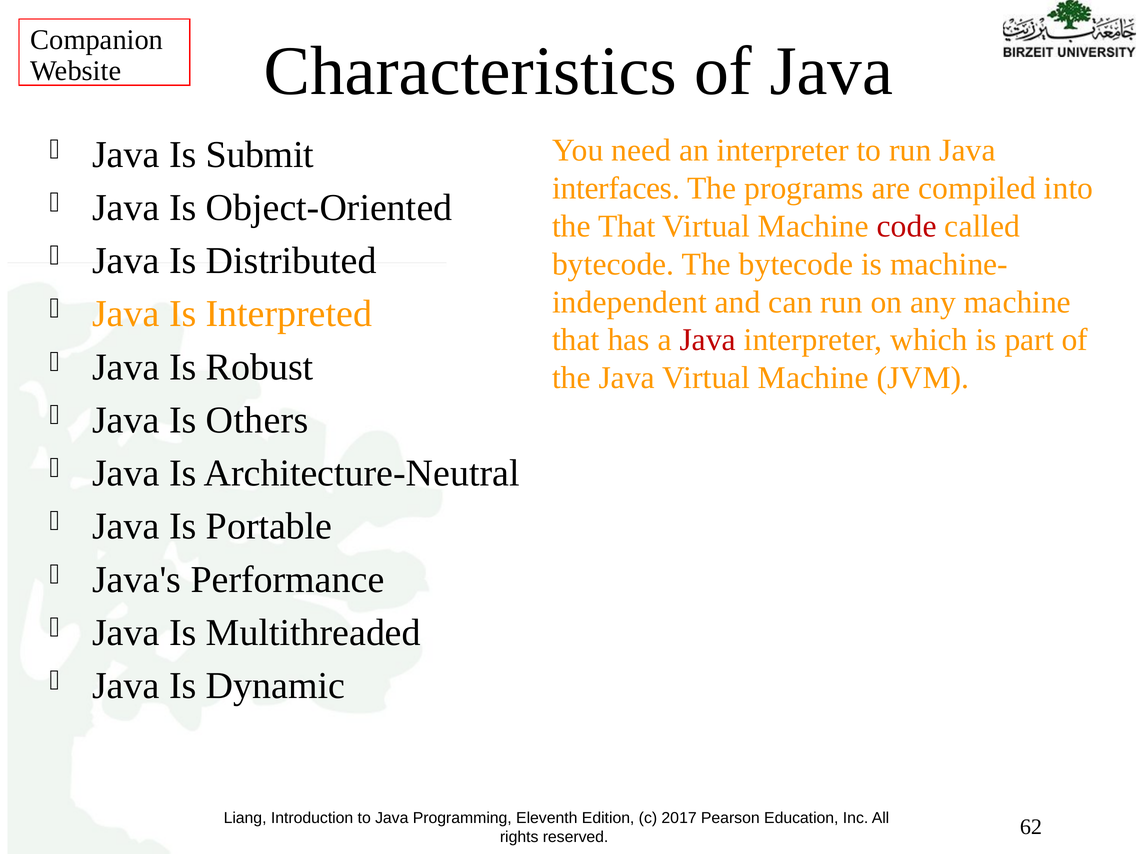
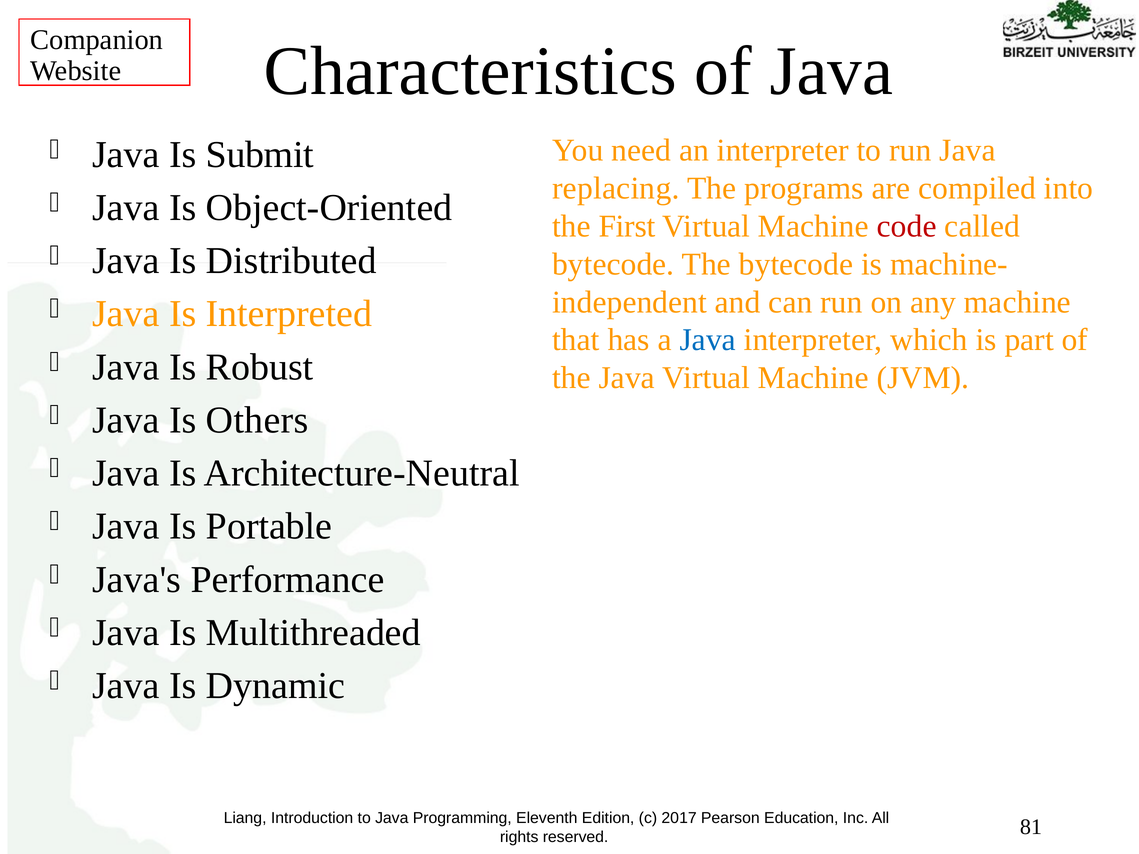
interfaces: interfaces -> replacing (616, 188)
the That: That -> First (627, 226)
Java colour: red -> blue (708, 340)
62: 62 -> 81 (1031, 827)
